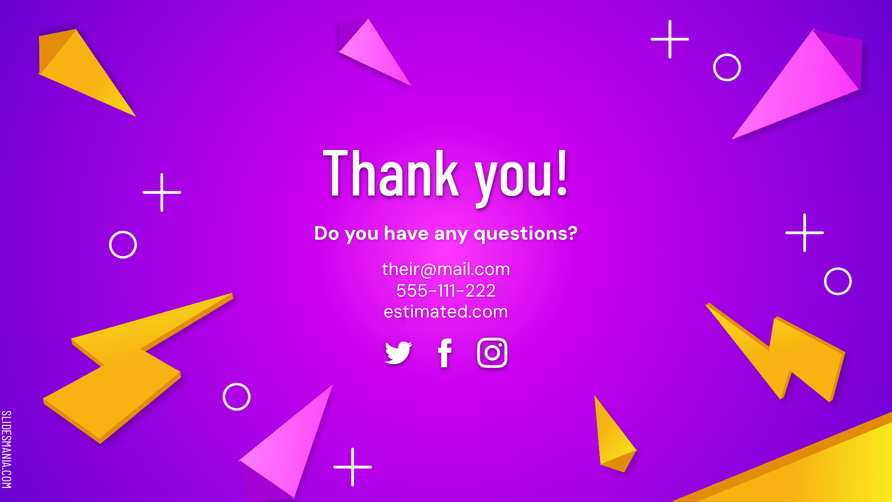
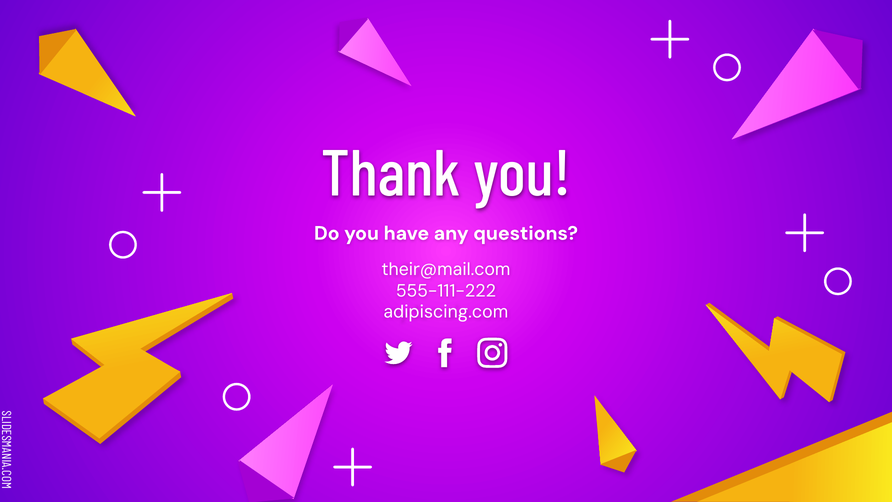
estimated.com: estimated.com -> adipiscing.com (446, 312)
